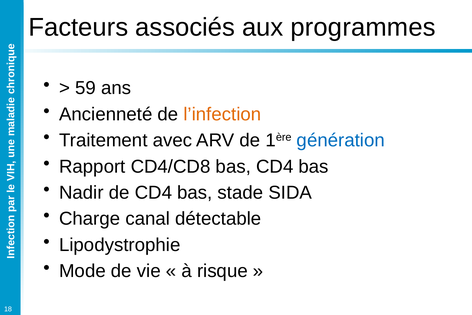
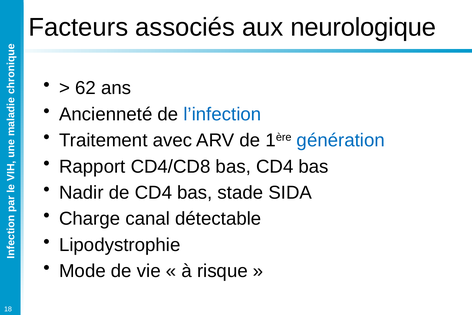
programmes: programmes -> neurologique (363, 27)
59: 59 -> 62 (86, 88)
l’infection colour: orange -> blue (222, 114)
